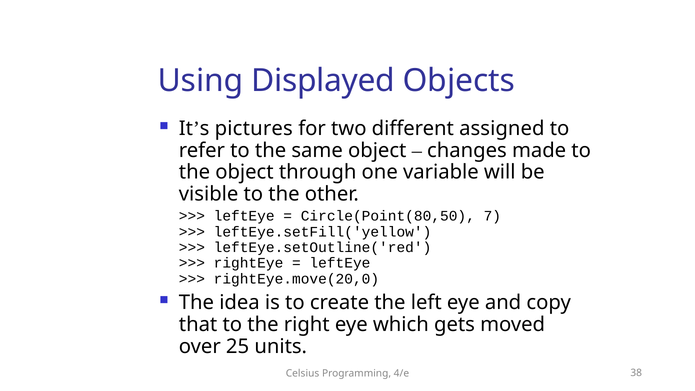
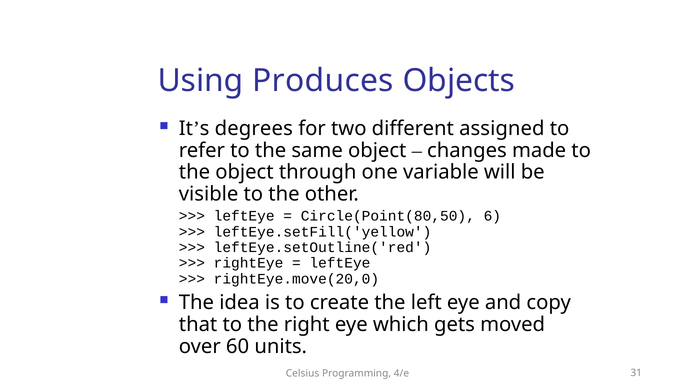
Displayed: Displayed -> Produces (323, 81)
pictures: pictures -> degrees (254, 128)
7: 7 -> 6 (492, 216)
25: 25 -> 60 (238, 346)
38: 38 -> 31 (636, 373)
